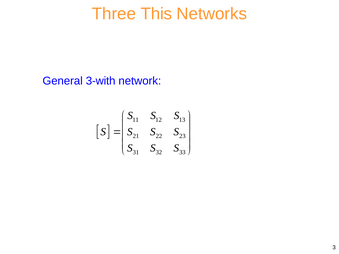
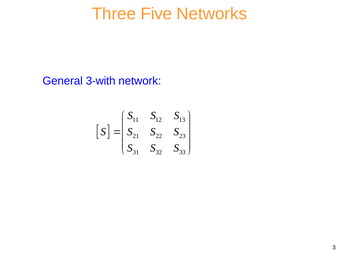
This: This -> Five (156, 14)
